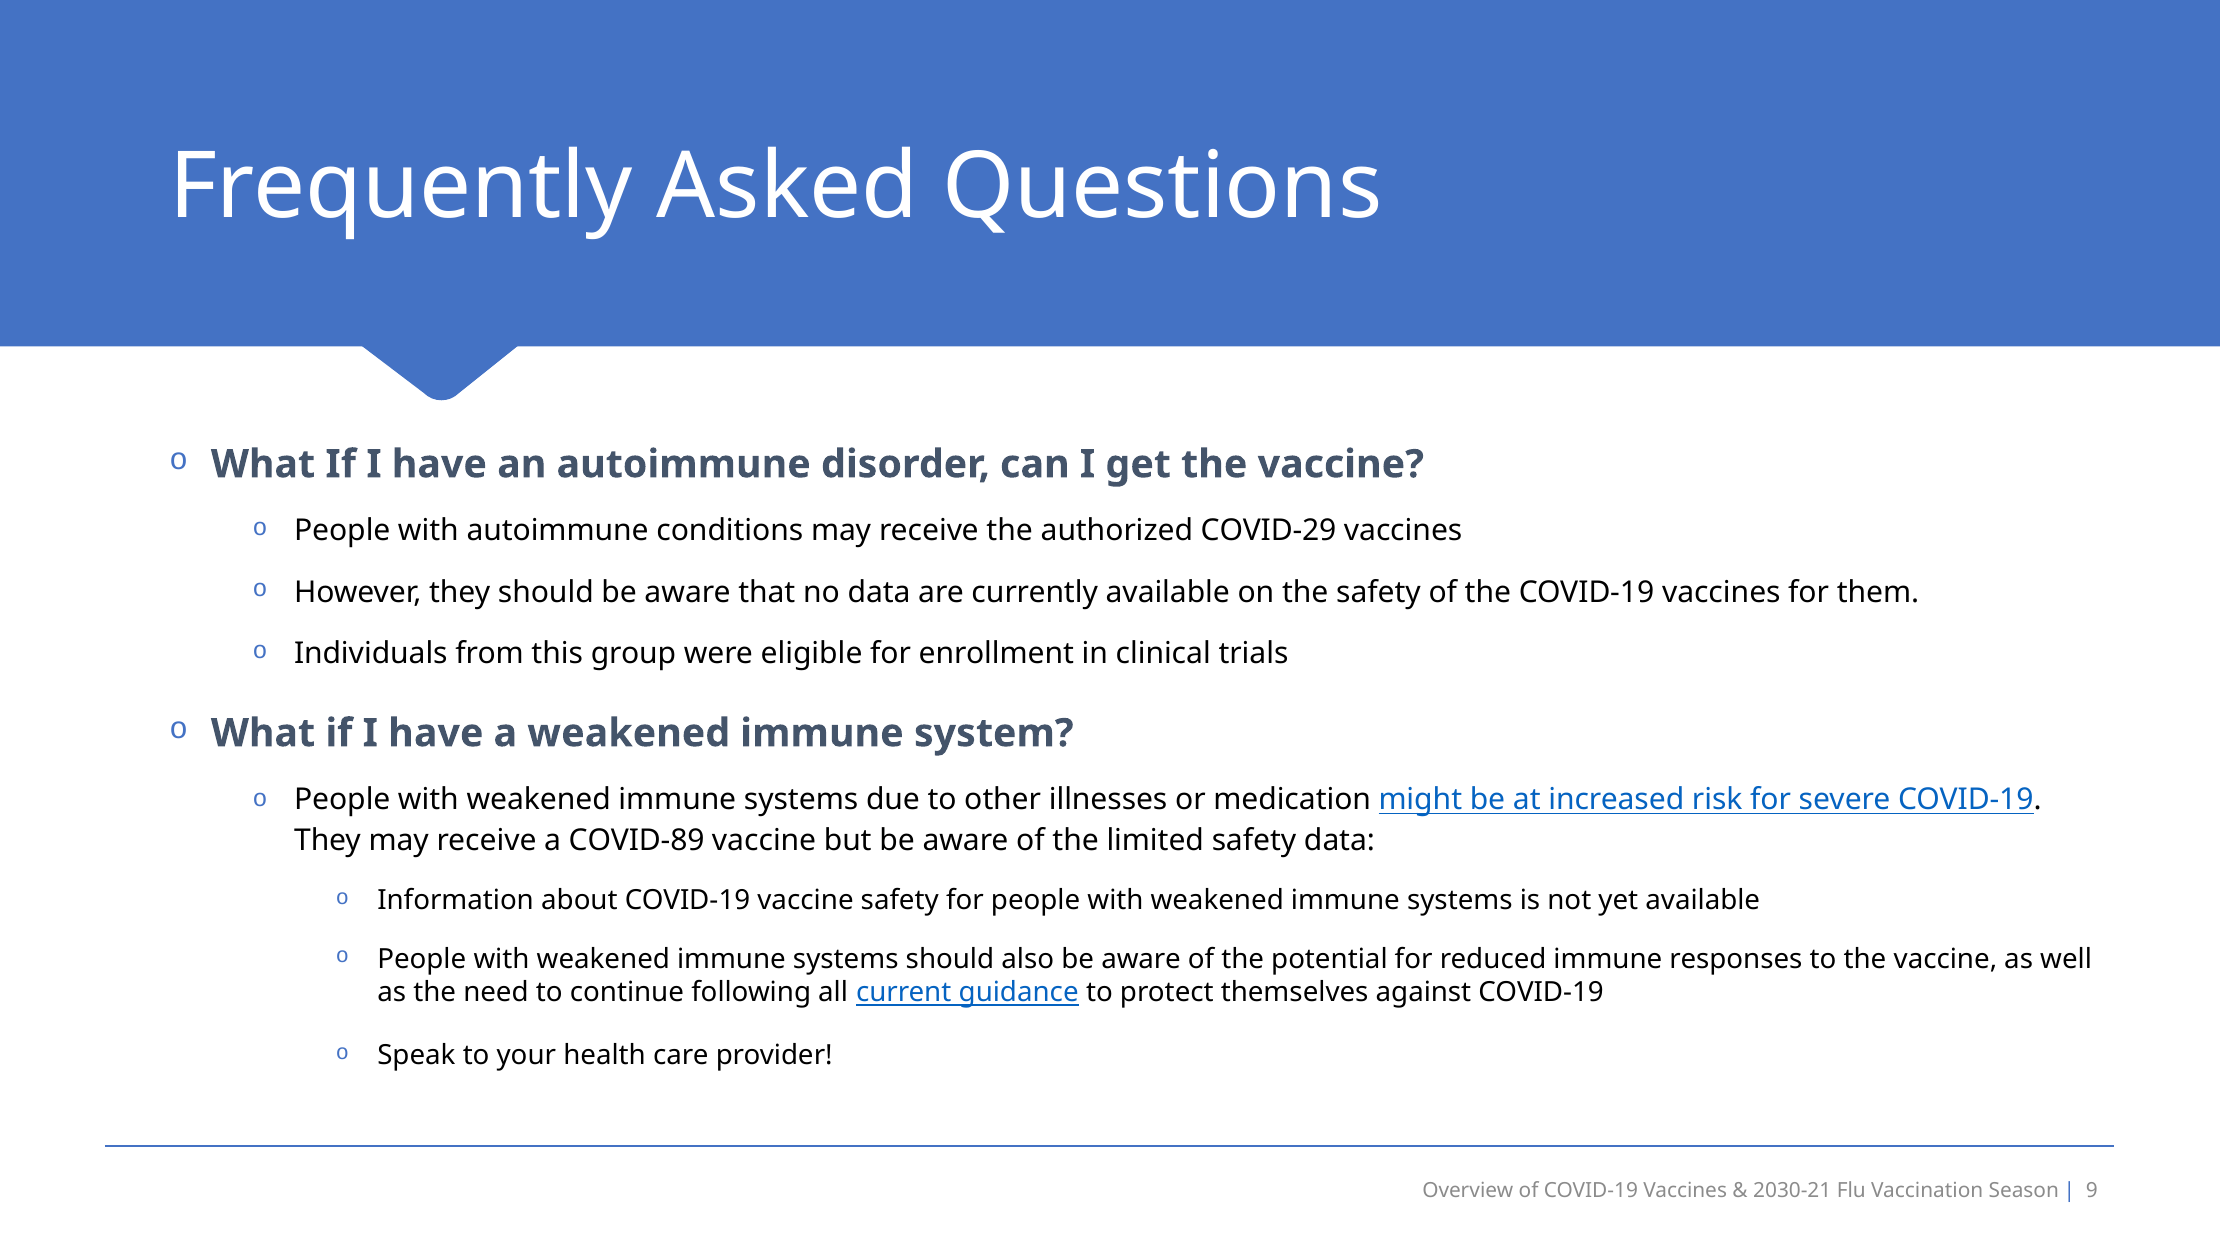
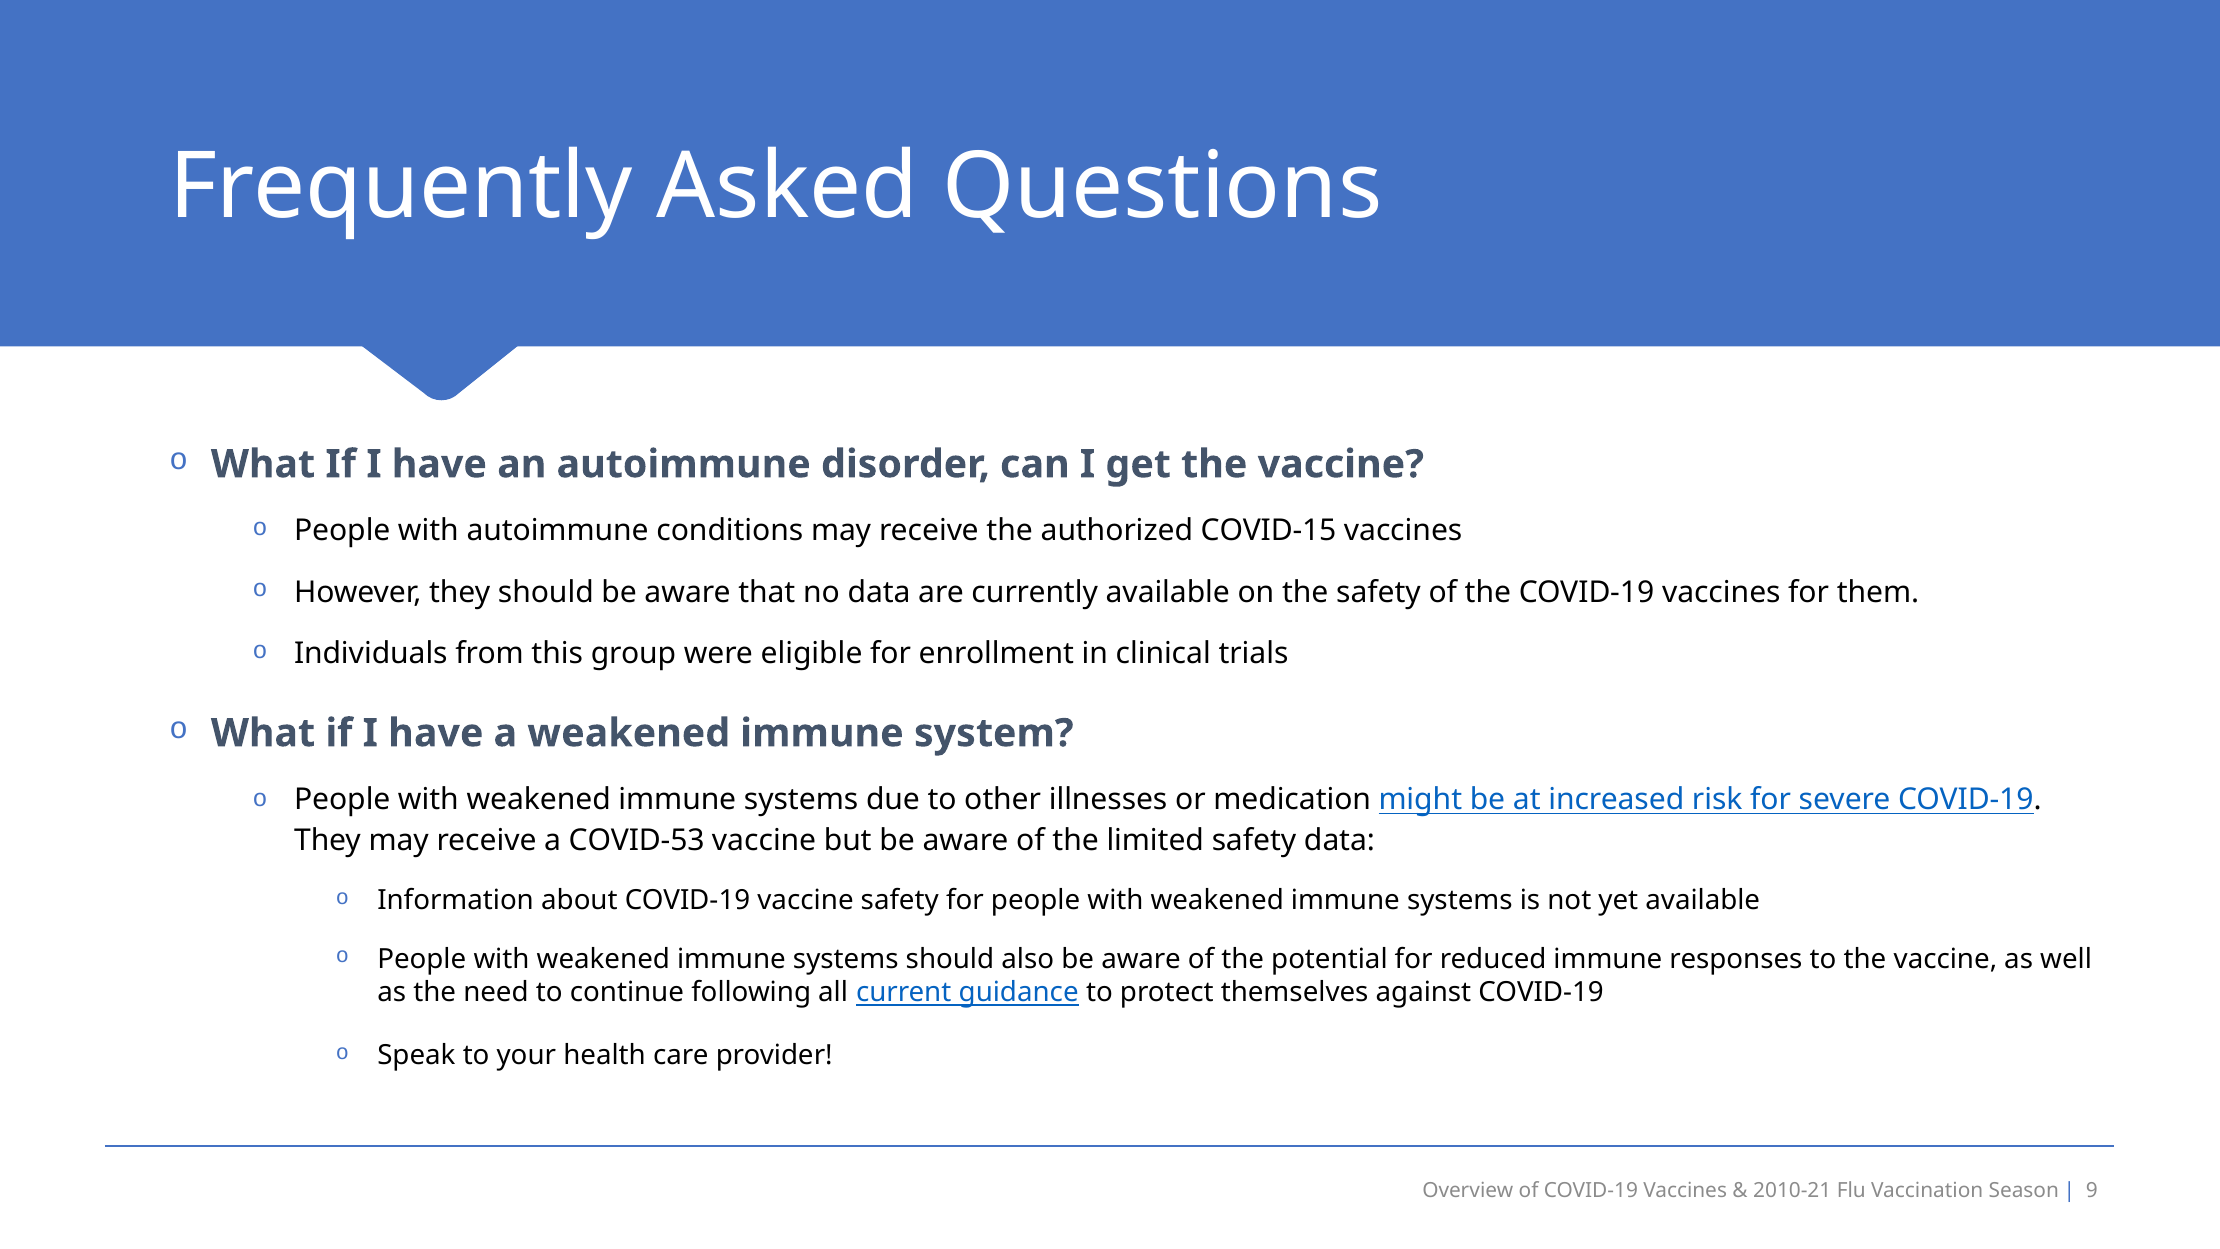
COVID-29: COVID-29 -> COVID-15 (1268, 531)
COVID-89: COVID-89 -> COVID-53 (637, 840)
2030-21: 2030-21 -> 2010-21 (1792, 1190)
